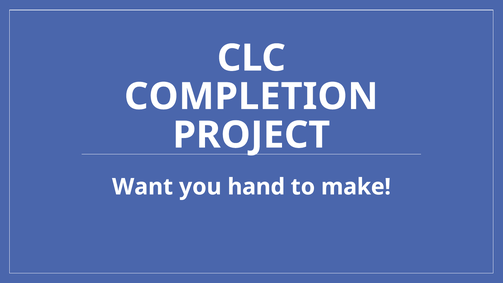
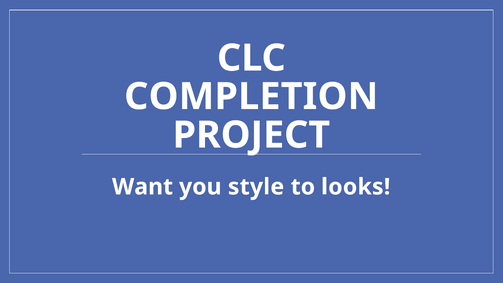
hand: hand -> style (256, 187)
make: make -> looks (356, 187)
